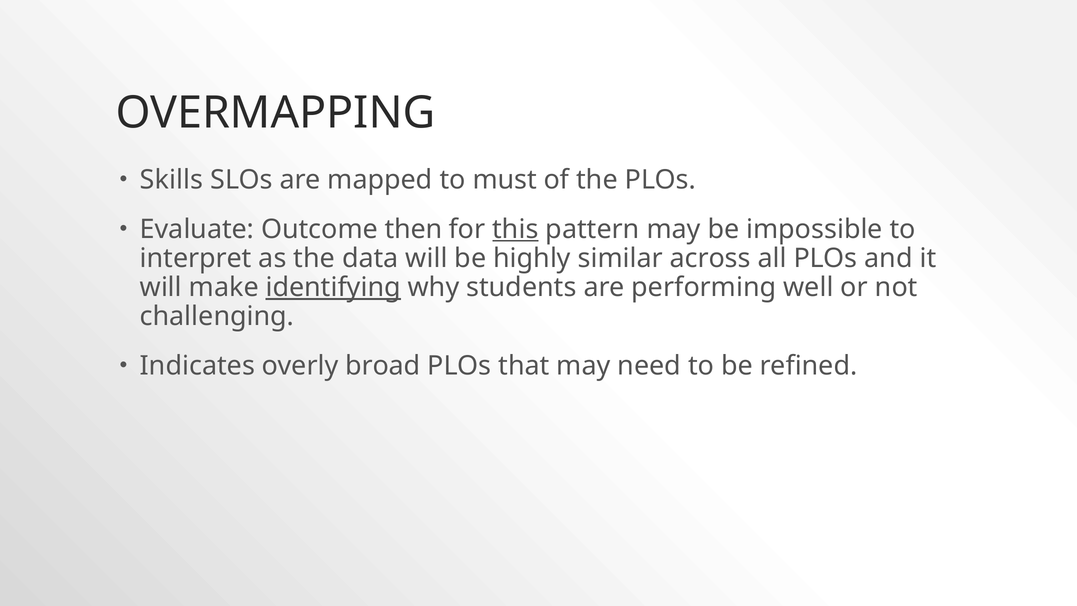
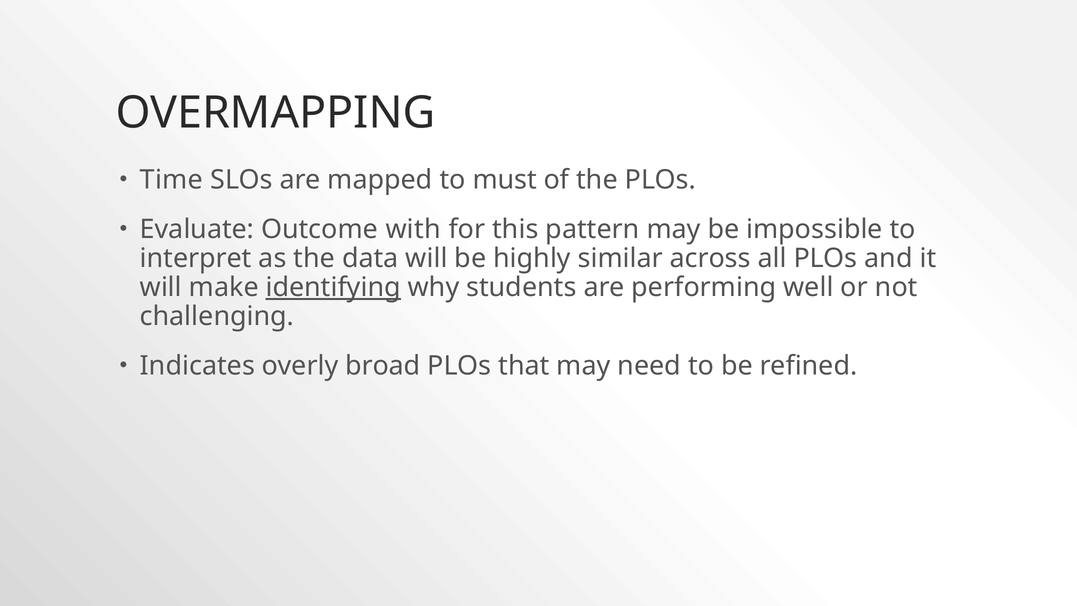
Skills: Skills -> Time (171, 180)
then: then -> with (413, 229)
this underline: present -> none (515, 229)
